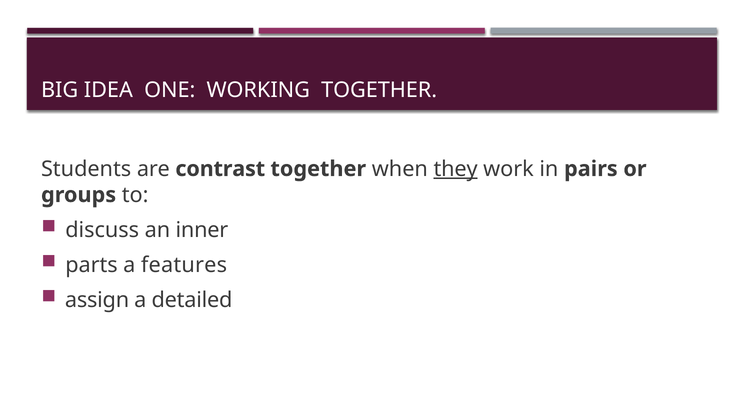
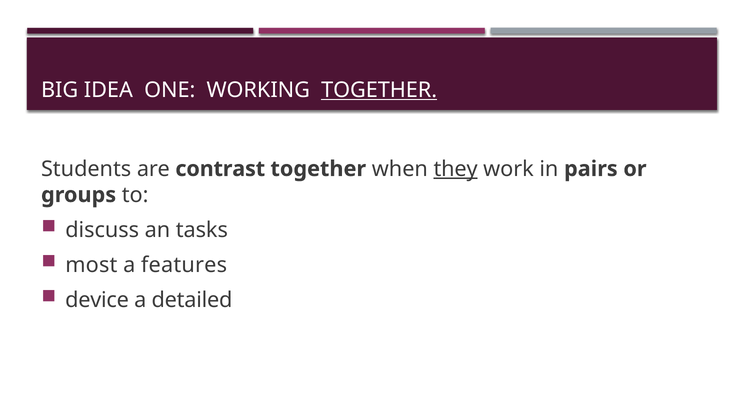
TOGETHER underline: none -> present (379, 90)
inner: inner -> tasks (202, 230)
parts: parts -> most (91, 265)
assign: assign -> device (97, 300)
